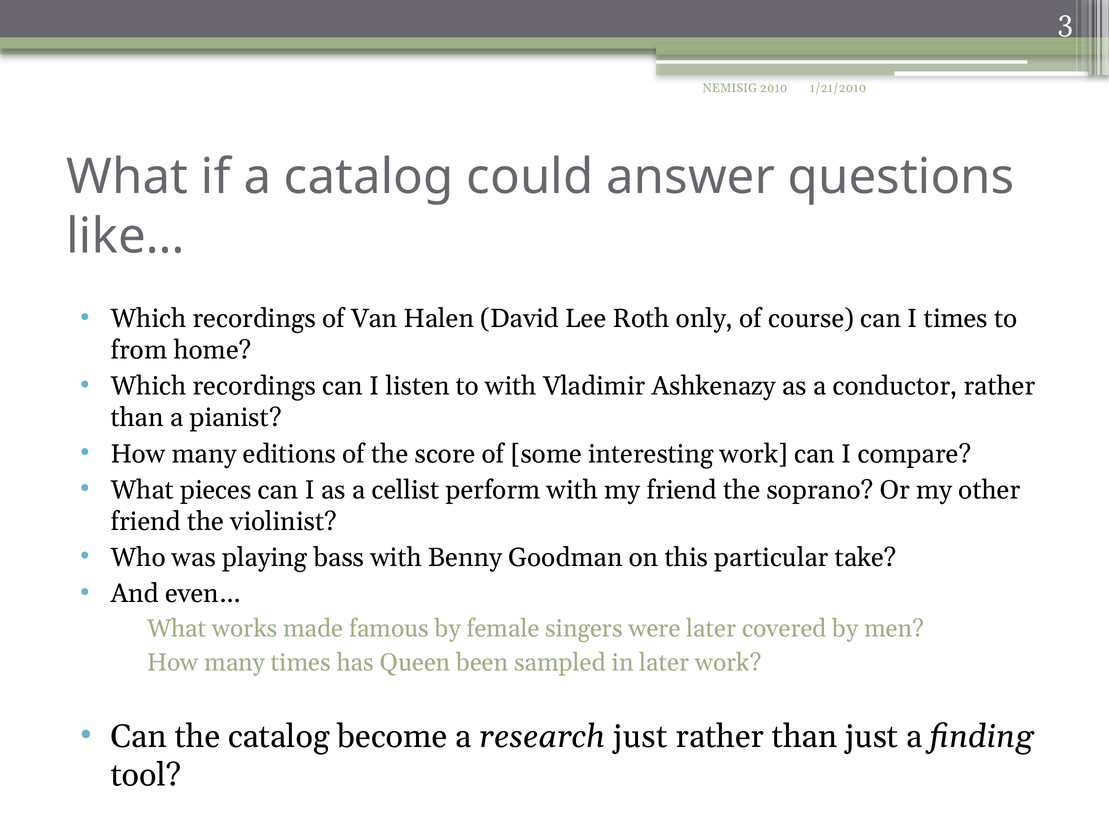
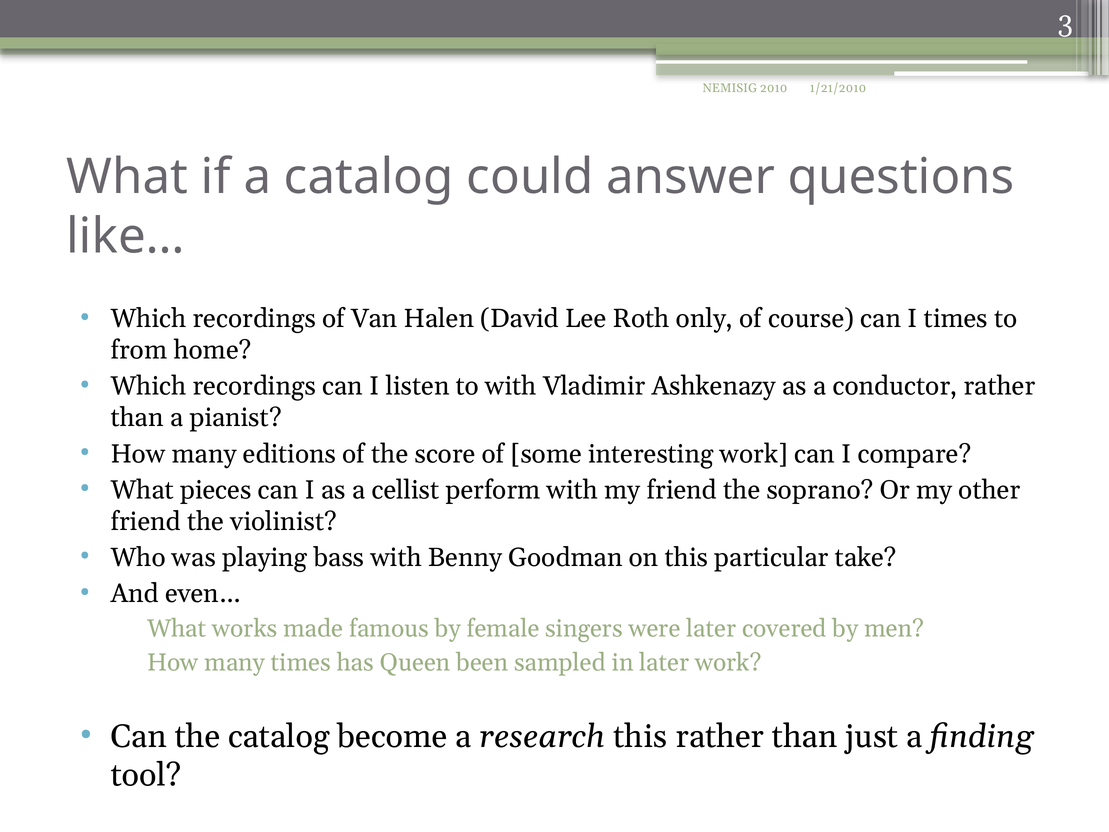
research just: just -> this (640, 736)
